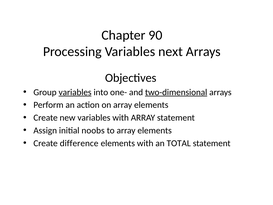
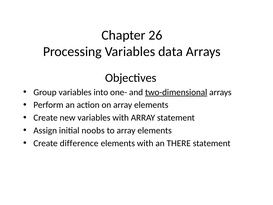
90: 90 -> 26 (155, 35)
next: next -> data (171, 52)
variables underline: present -> none (75, 92)
TOTAL: TOTAL -> THERE (179, 143)
